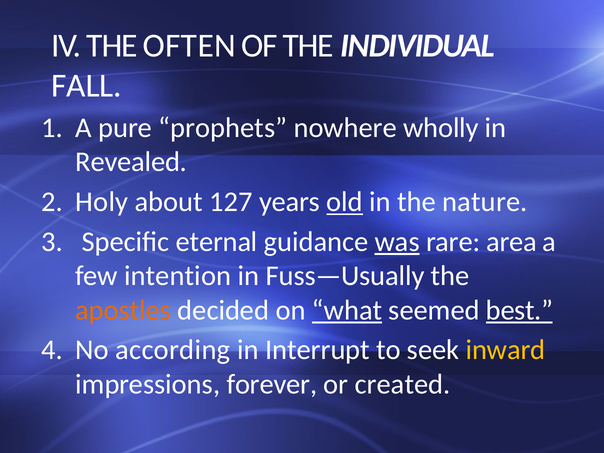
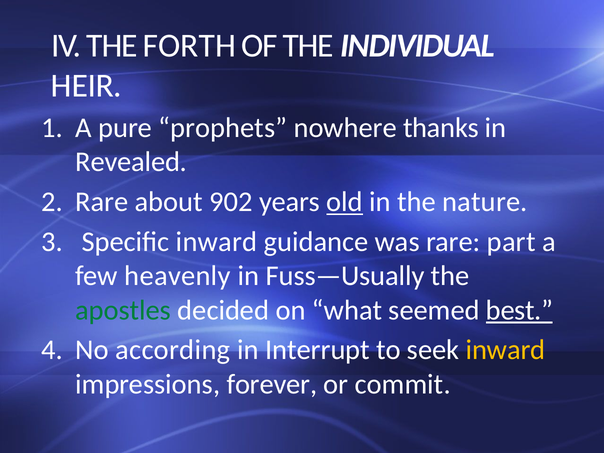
OFTEN: OFTEN -> FORTH (189, 46)
FALL: FALL -> HEIR (86, 86)
wholly: wholly -> thanks (441, 128)
Holy: Holy -> Rare (102, 202)
127: 127 -> 902 (231, 202)
Specific eternal: eternal -> inward (216, 242)
was underline: present -> none (397, 242)
area: area -> part (511, 242)
intention: intention -> heavenly (178, 276)
apostles colour: orange -> green (123, 310)
what underline: present -> none (347, 310)
created: created -> commit (403, 384)
